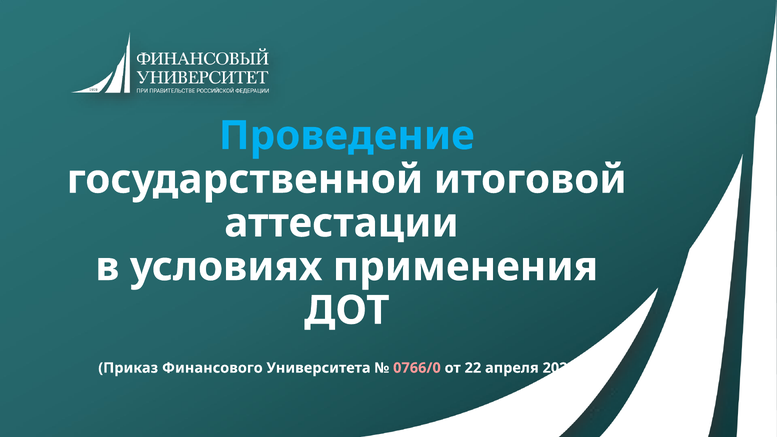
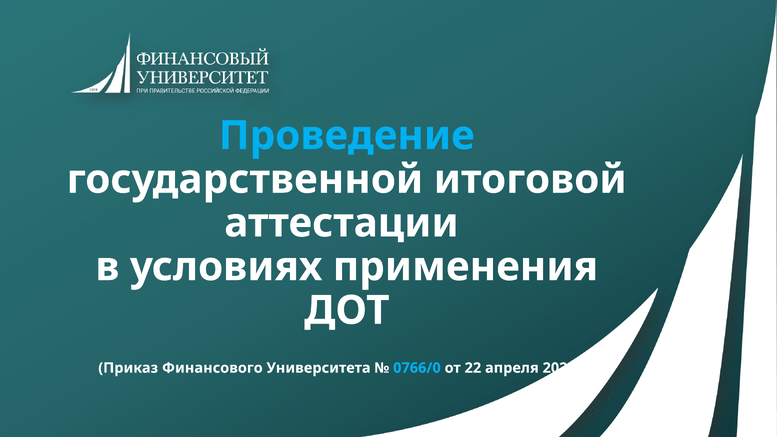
0766/0 colour: pink -> light blue (417, 368)
